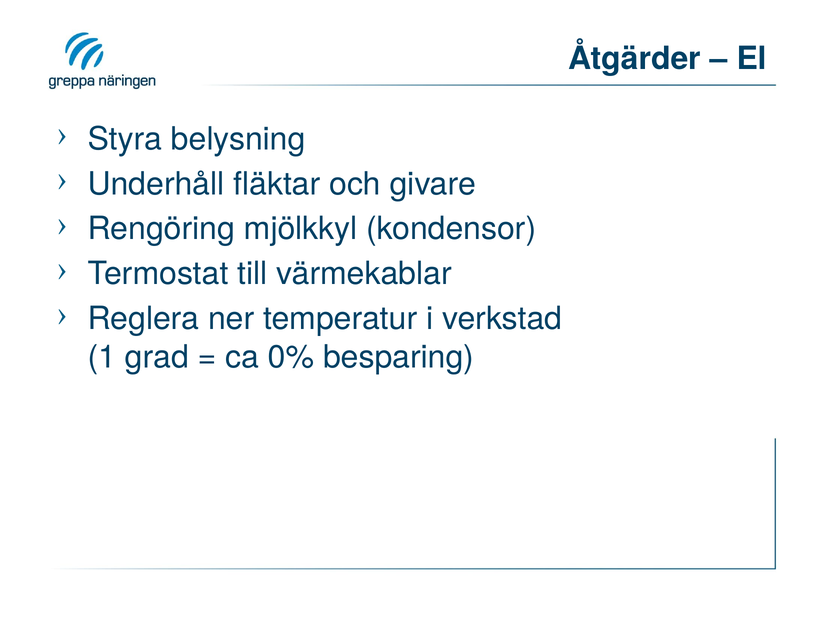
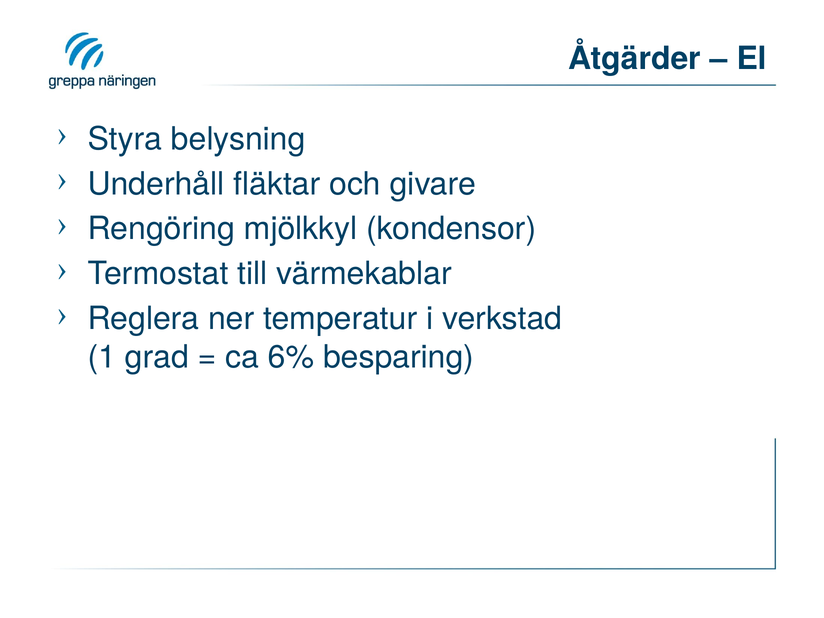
0%: 0% -> 6% (291, 357)
